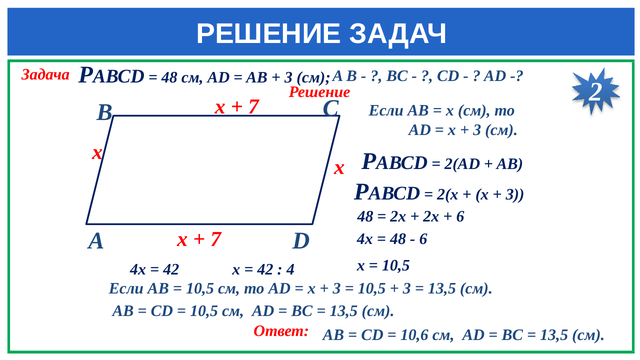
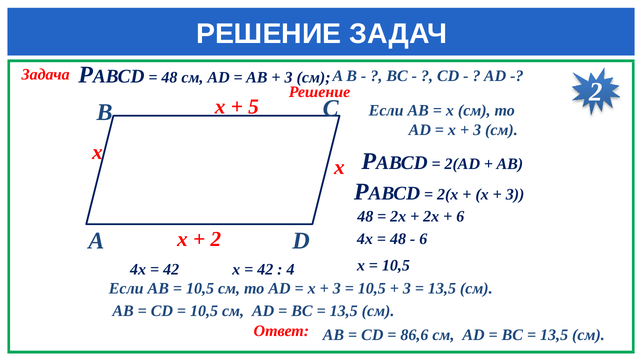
7: 7 -> 5 (254, 107)
7: 7 -> 2 (216, 239)
10,6: 10,6 -> 86,6 (414, 335)
